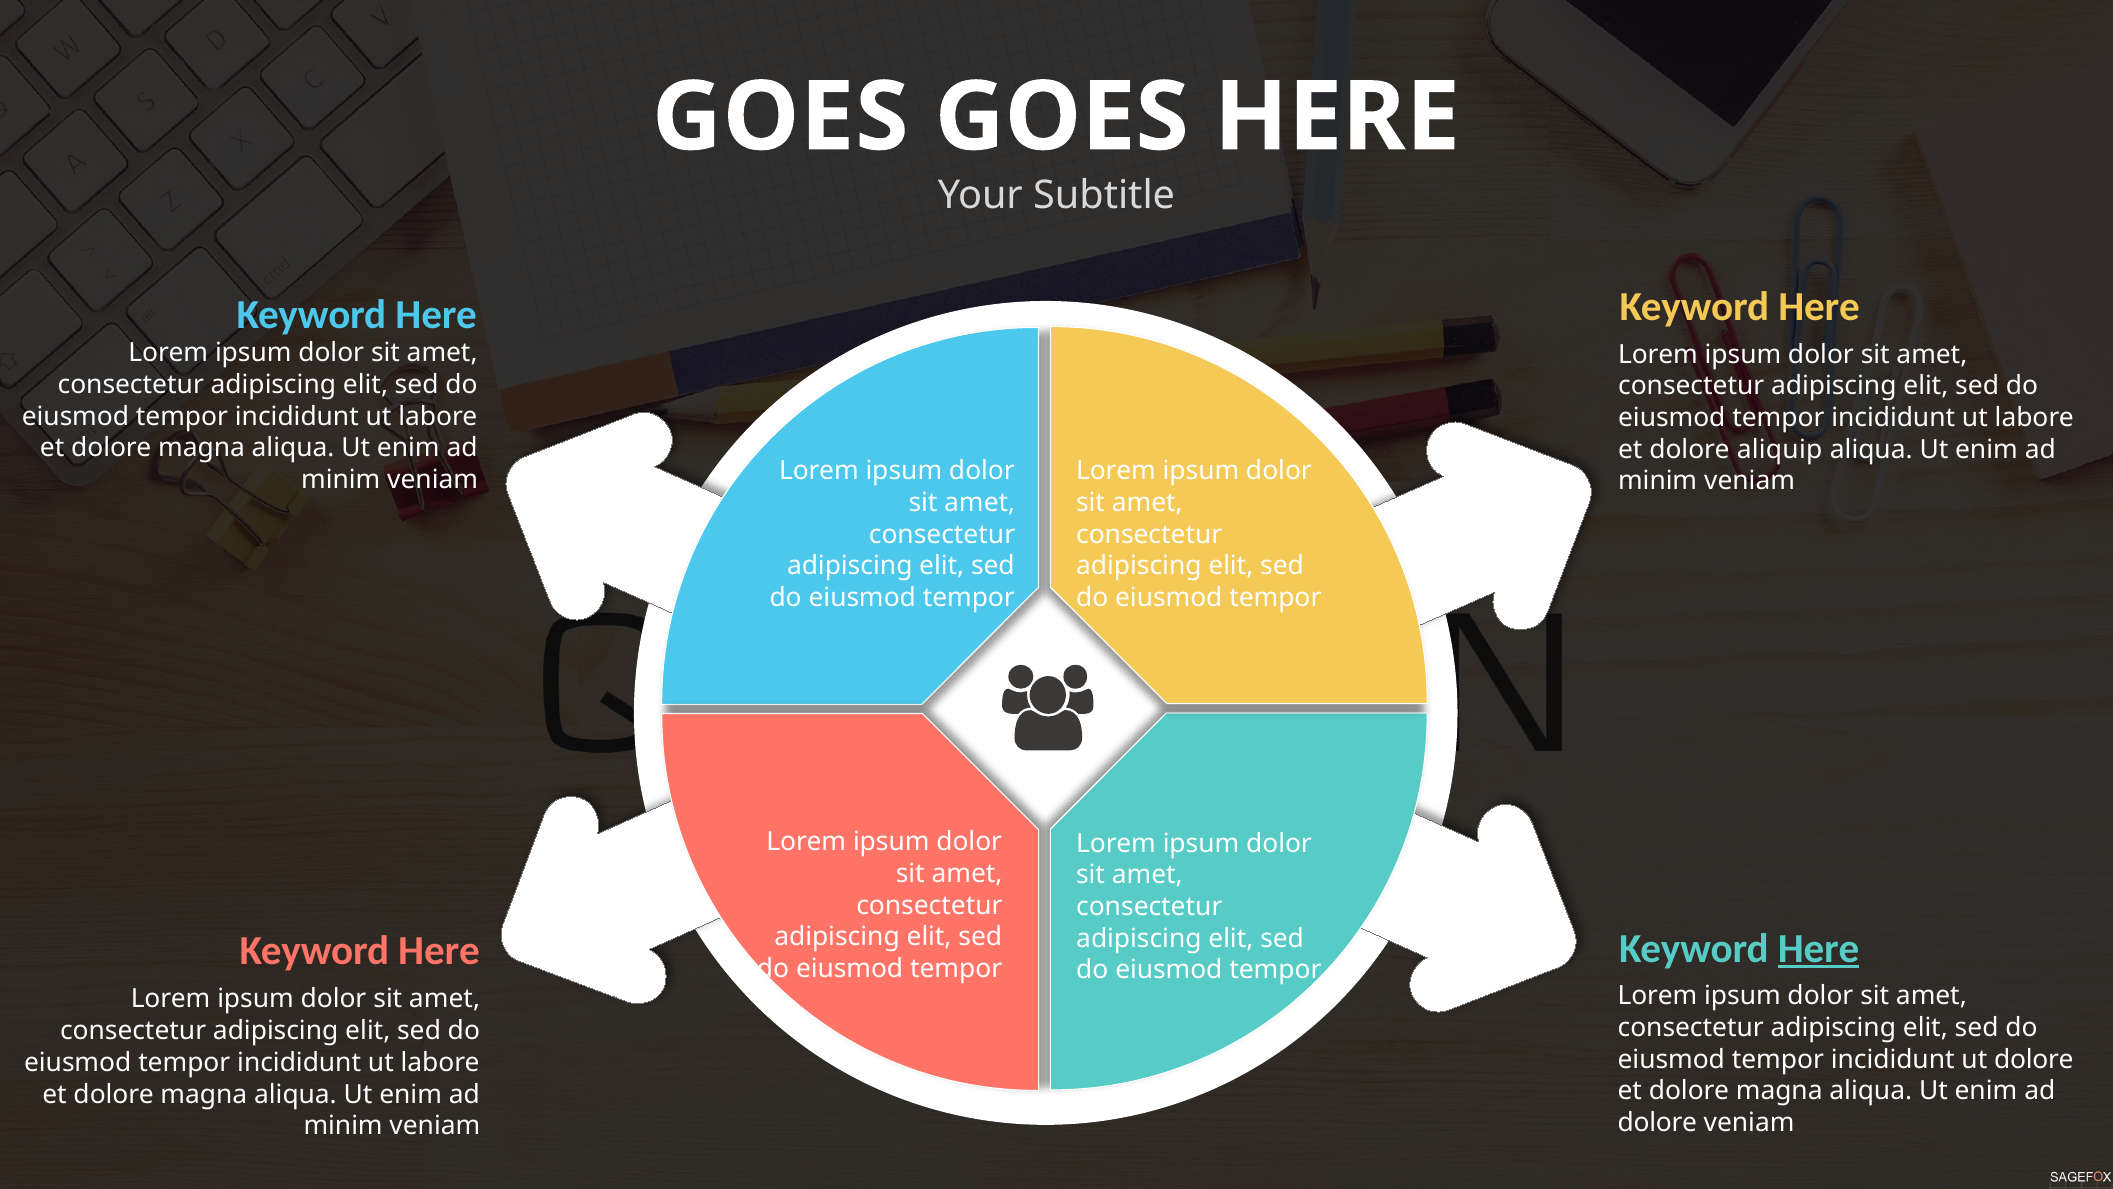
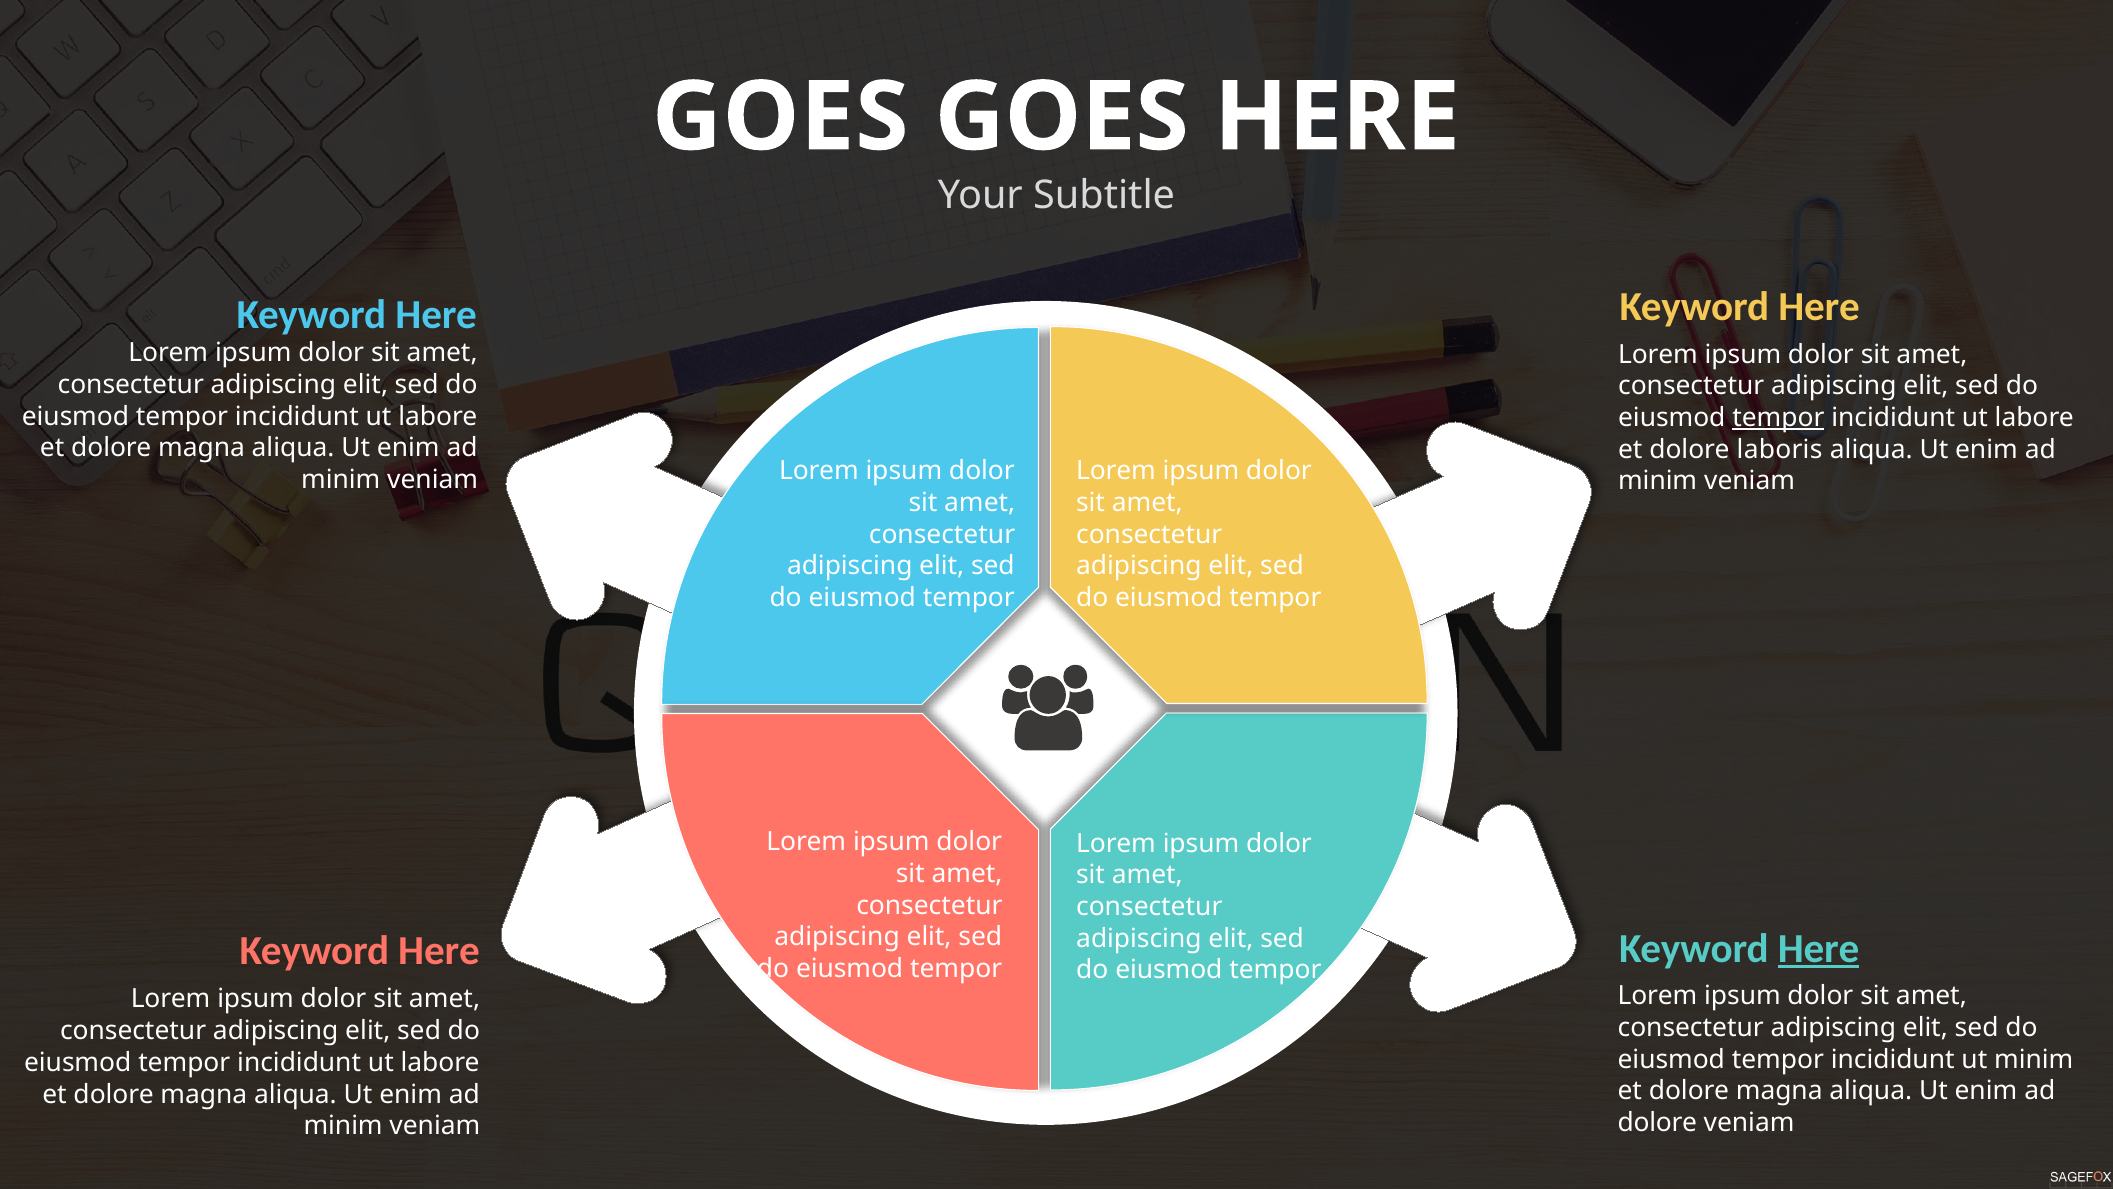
tempor underline: none -> present (1778, 418)
aliquip: aliquip -> laboris (1780, 449)
ut dolore: dolore -> minim (2034, 1059)
